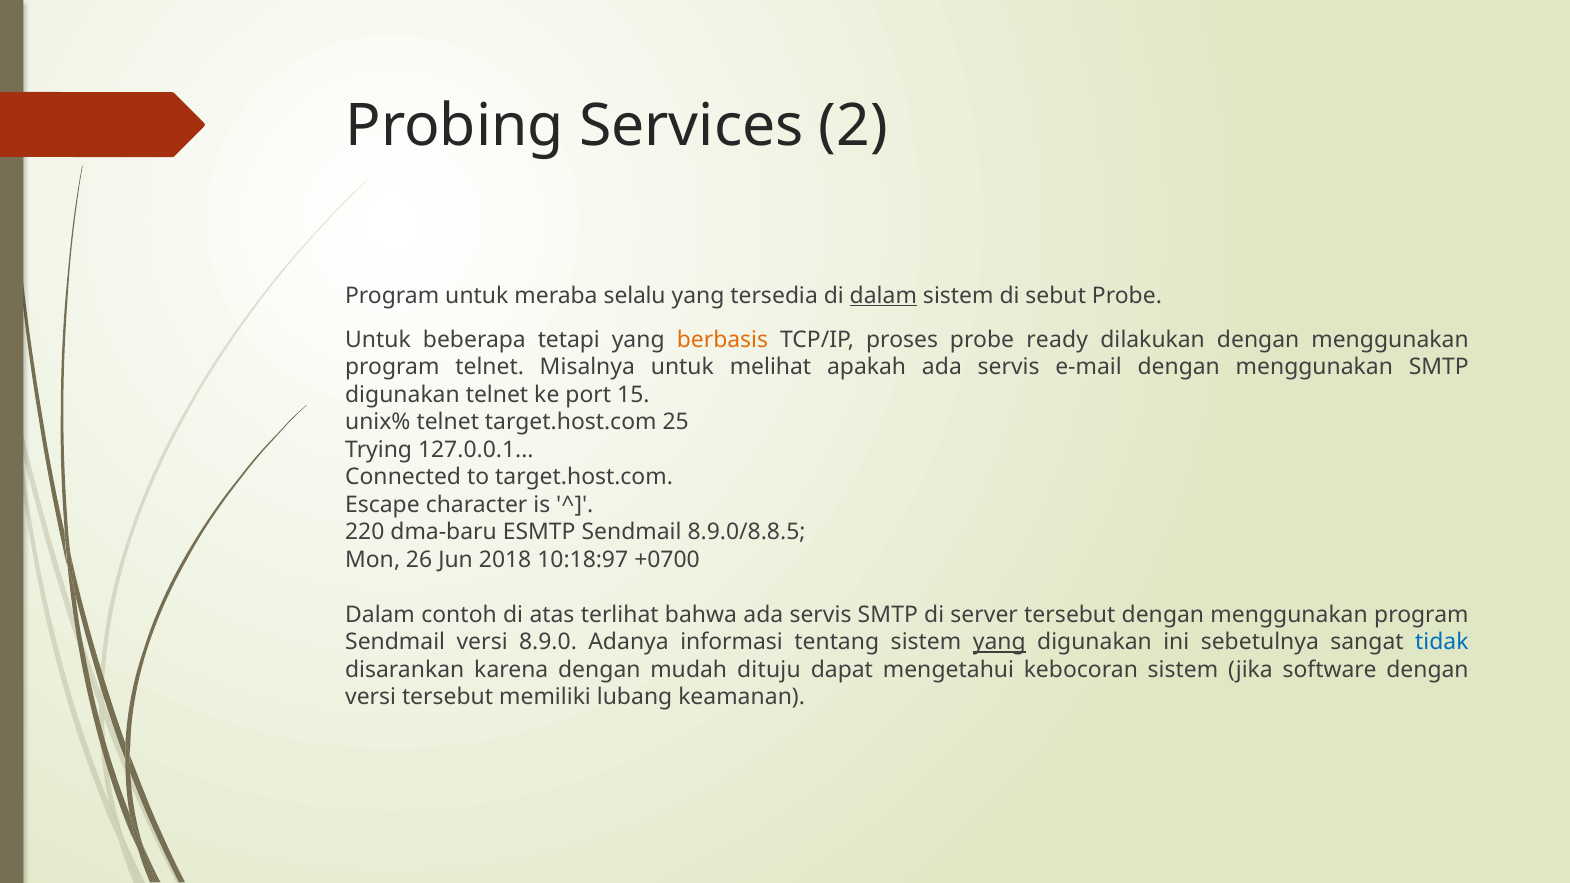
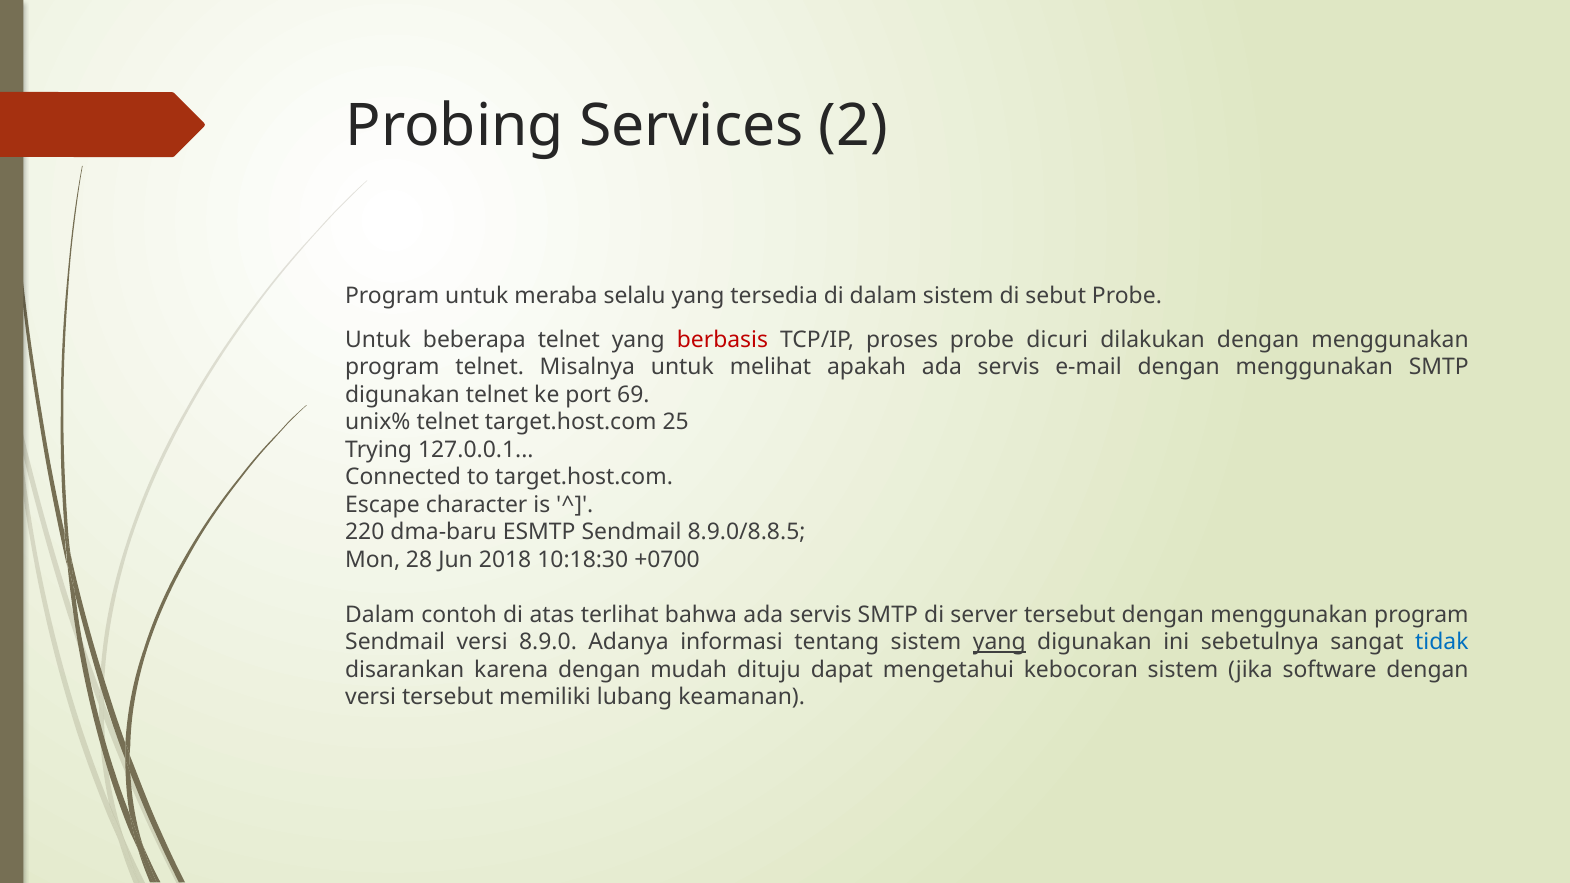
dalam underline: present -> none (883, 296)
beberapa tetapi: tetapi -> telnet (569, 340)
berbasis colour: orange -> red (722, 340)
ready: ready -> dicuri (1057, 340)
15: 15 -> 69 (633, 395)
26: 26 -> 28 (419, 560)
10:18:97: 10:18:97 -> 10:18:30 (583, 560)
